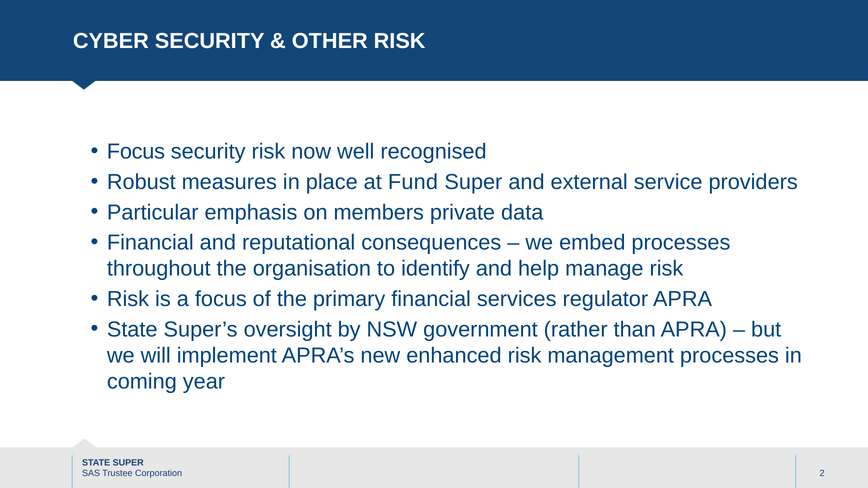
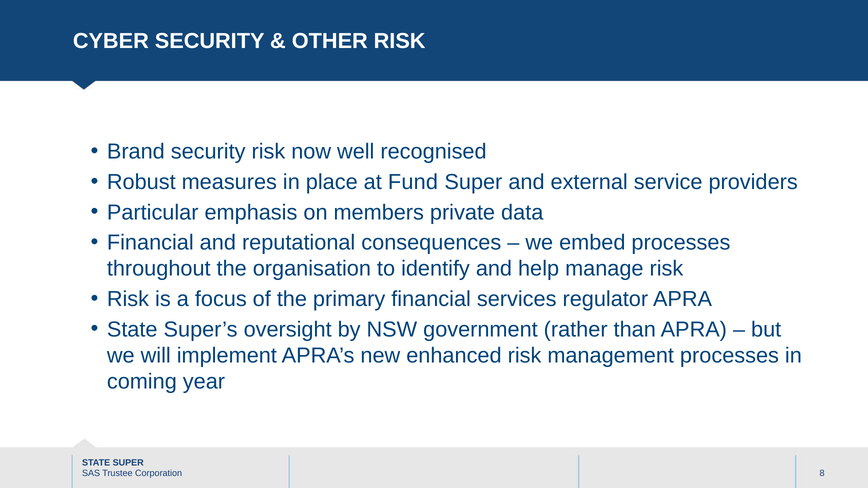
Focus: Focus -> Brand (136, 152)
2: 2 -> 8 (822, 474)
